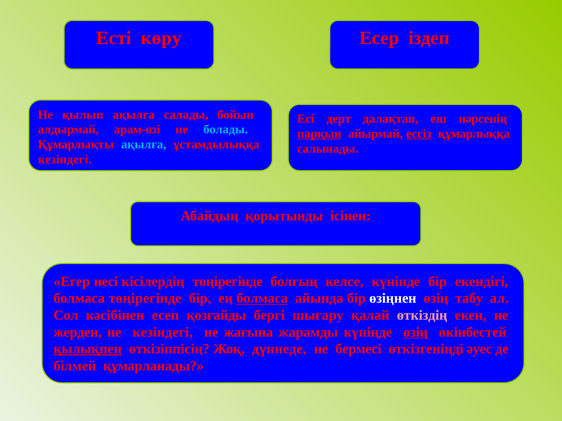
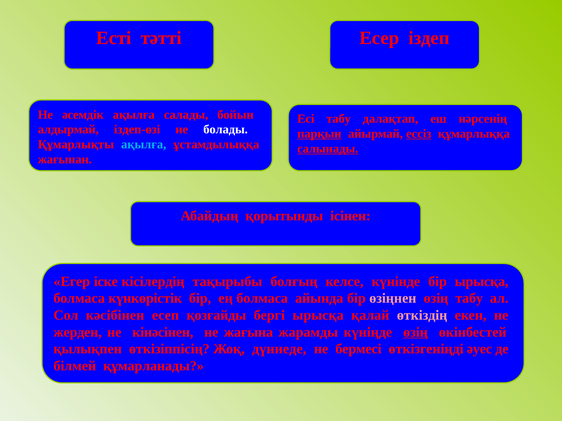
көру: көру -> тәтті (161, 38)
қылып: қылып -> әсемдік (83, 115)
Есі дерт: дерт -> табу (339, 119)
арам-өзі: арам-өзі -> іздеп-өзі (137, 130)
болады colour: light blue -> white (226, 130)
салынады underline: none -> present (328, 149)
кезіндегі: кезіндегі -> жағынан (65, 160)
несі: несі -> іске (106, 282)
кісілердің төңірегінде: төңірегінде -> тақырыбы (227, 282)
бір екендігі: екендігі -> ырысқа (482, 282)
болмаса төңірегінде: төңірегінде -> күнкөрістік (145, 299)
болмаса underline: present -> none (262, 299)
өзіңнен colour: white -> pink (393, 299)
бергі шығару: шығару -> ырысқа (318, 316)
не кезіндегі: кезіндегі -> кінәсінен (163, 332)
қылықпен underline: present -> none (88, 349)
